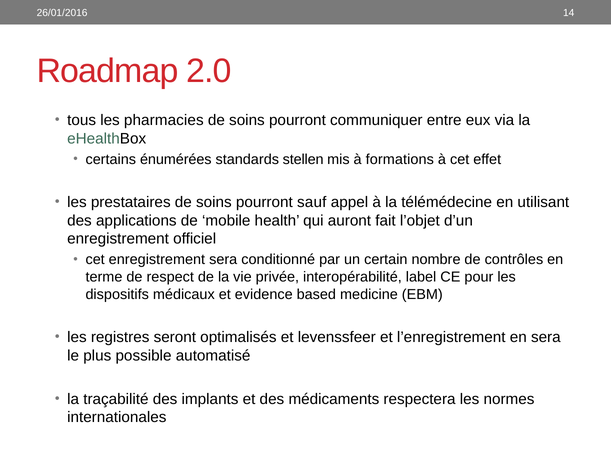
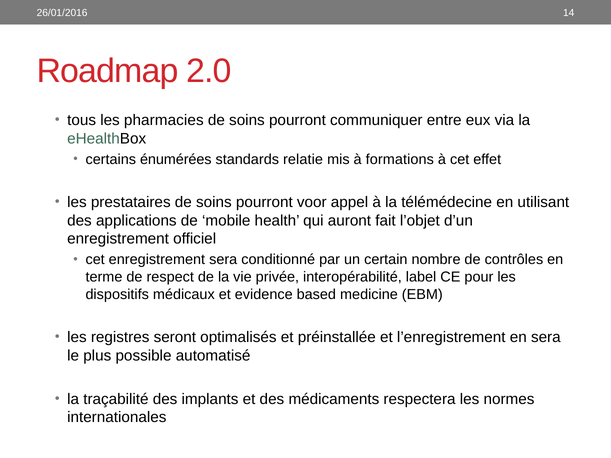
stellen: stellen -> relatie (303, 159)
sauf: sauf -> voor (312, 202)
levenssfeer: levenssfeer -> préinstallée (337, 337)
